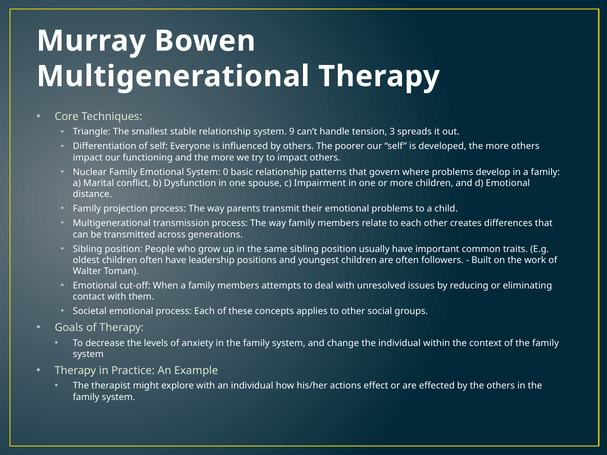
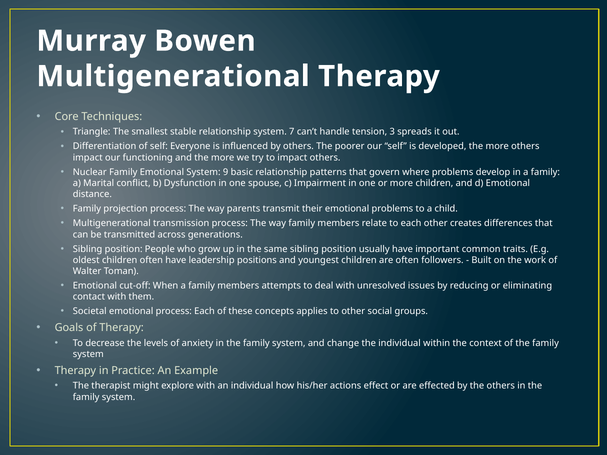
9: 9 -> 7 (292, 132)
0: 0 -> 9 (226, 172)
